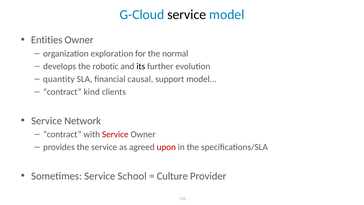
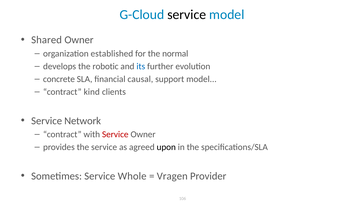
Entities: Entities -> Shared (47, 40)
exploration: exploration -> established (112, 53)
its colour: black -> blue (141, 66)
quantity: quantity -> concrete (59, 79)
upon colour: red -> black (166, 147)
School: School -> Whole (132, 176)
Culture: Culture -> Vragen (172, 176)
